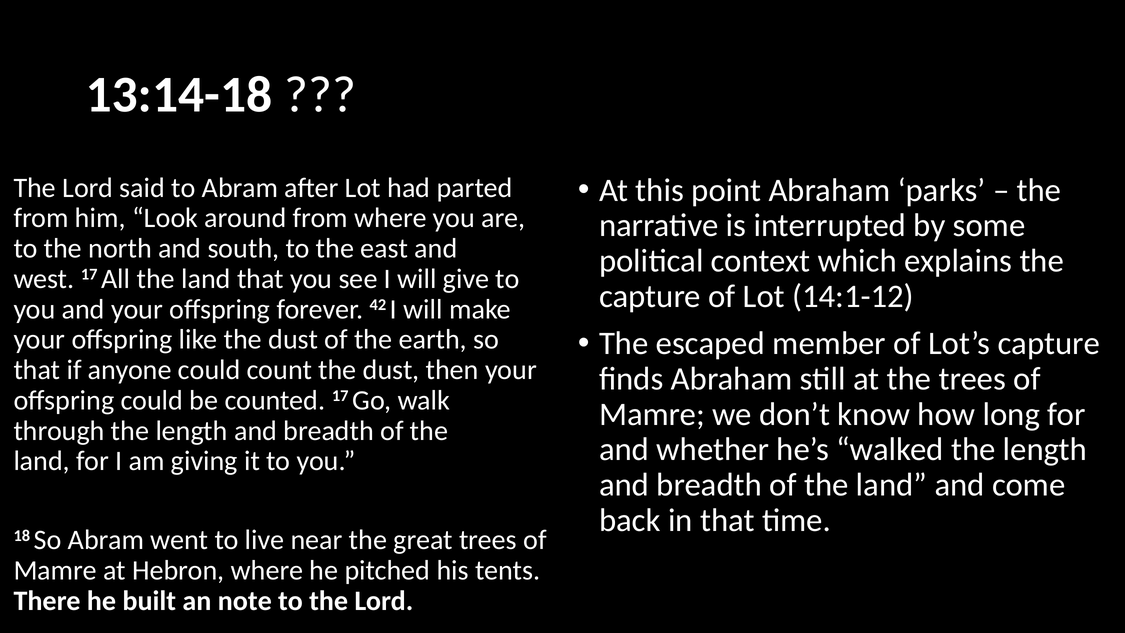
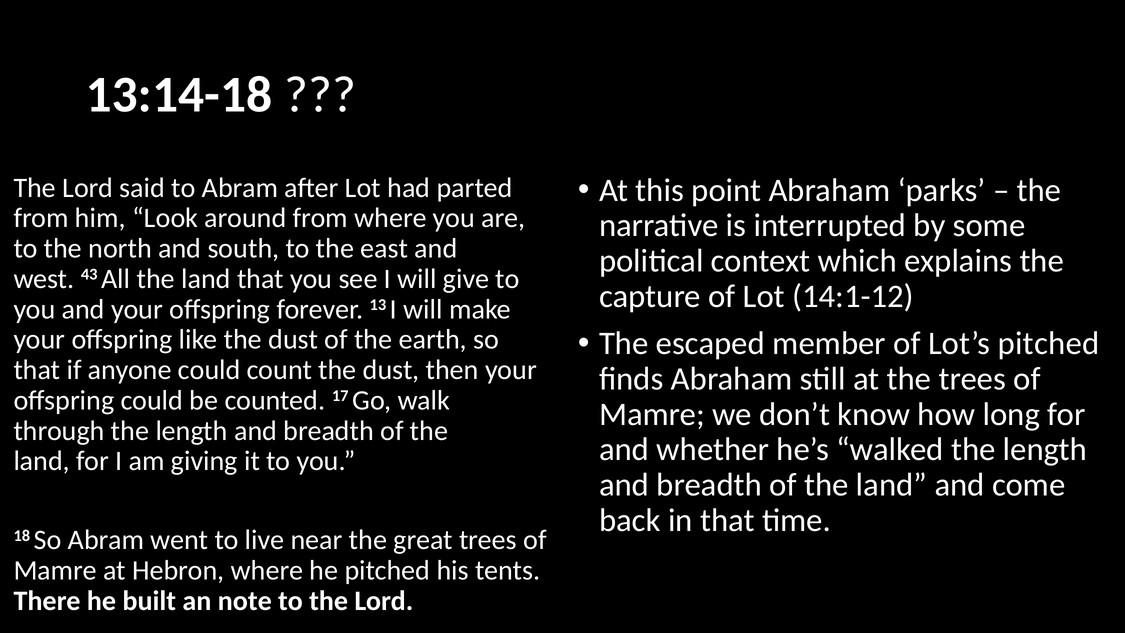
west 17: 17 -> 43 (89, 274)
42: 42 -> 13 (378, 305)
Lot’s capture: capture -> pitched (1049, 343)
